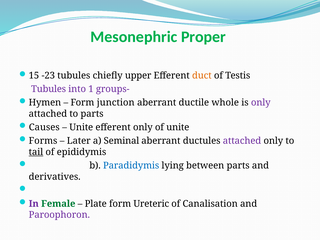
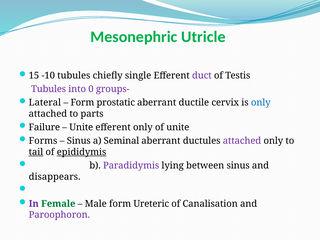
Proper: Proper -> Utricle (203, 37)
-23: -23 -> -10 (48, 76)
upper: upper -> single (138, 76)
duct colour: orange -> purple (202, 76)
1: 1 -> 0 (91, 89)
Hymen: Hymen -> Lateral (45, 103)
junction: junction -> prostatic (116, 103)
whole: whole -> cervix (225, 103)
only colour: purple -> blue (261, 103)
Causes: Causes -> Failure (44, 127)
Later: Later -> Sinus (79, 141)
epididymis underline: none -> present (82, 152)
Paradidymis colour: blue -> purple (131, 165)
between parts: parts -> sinus (238, 165)
derivatives: derivatives -> disappears (55, 177)
Plate: Plate -> Male (96, 204)
